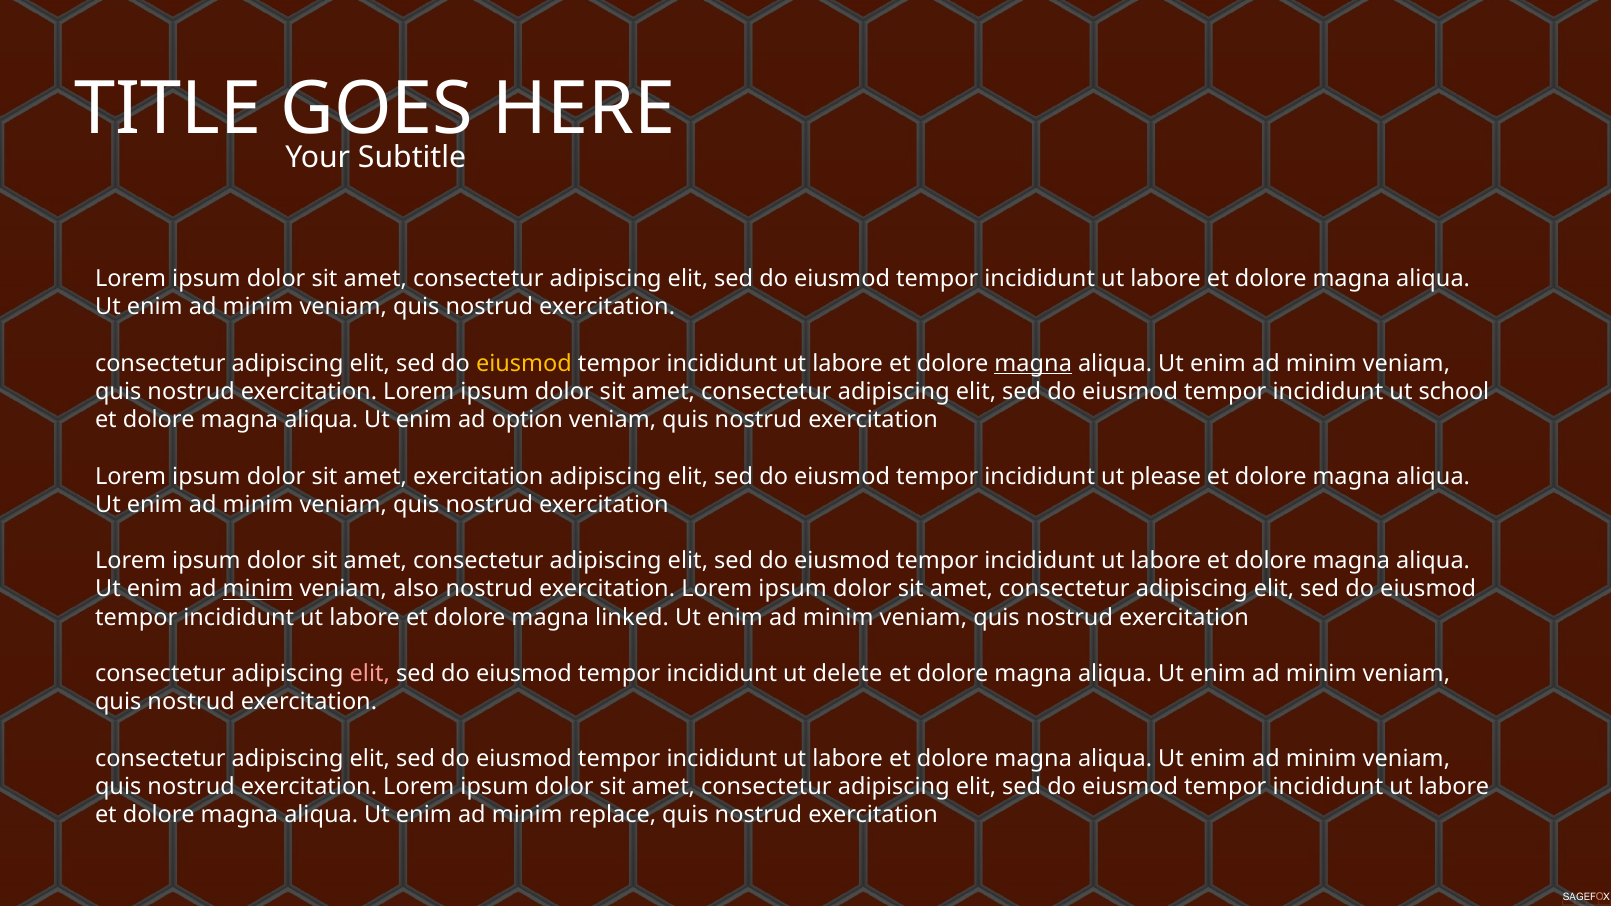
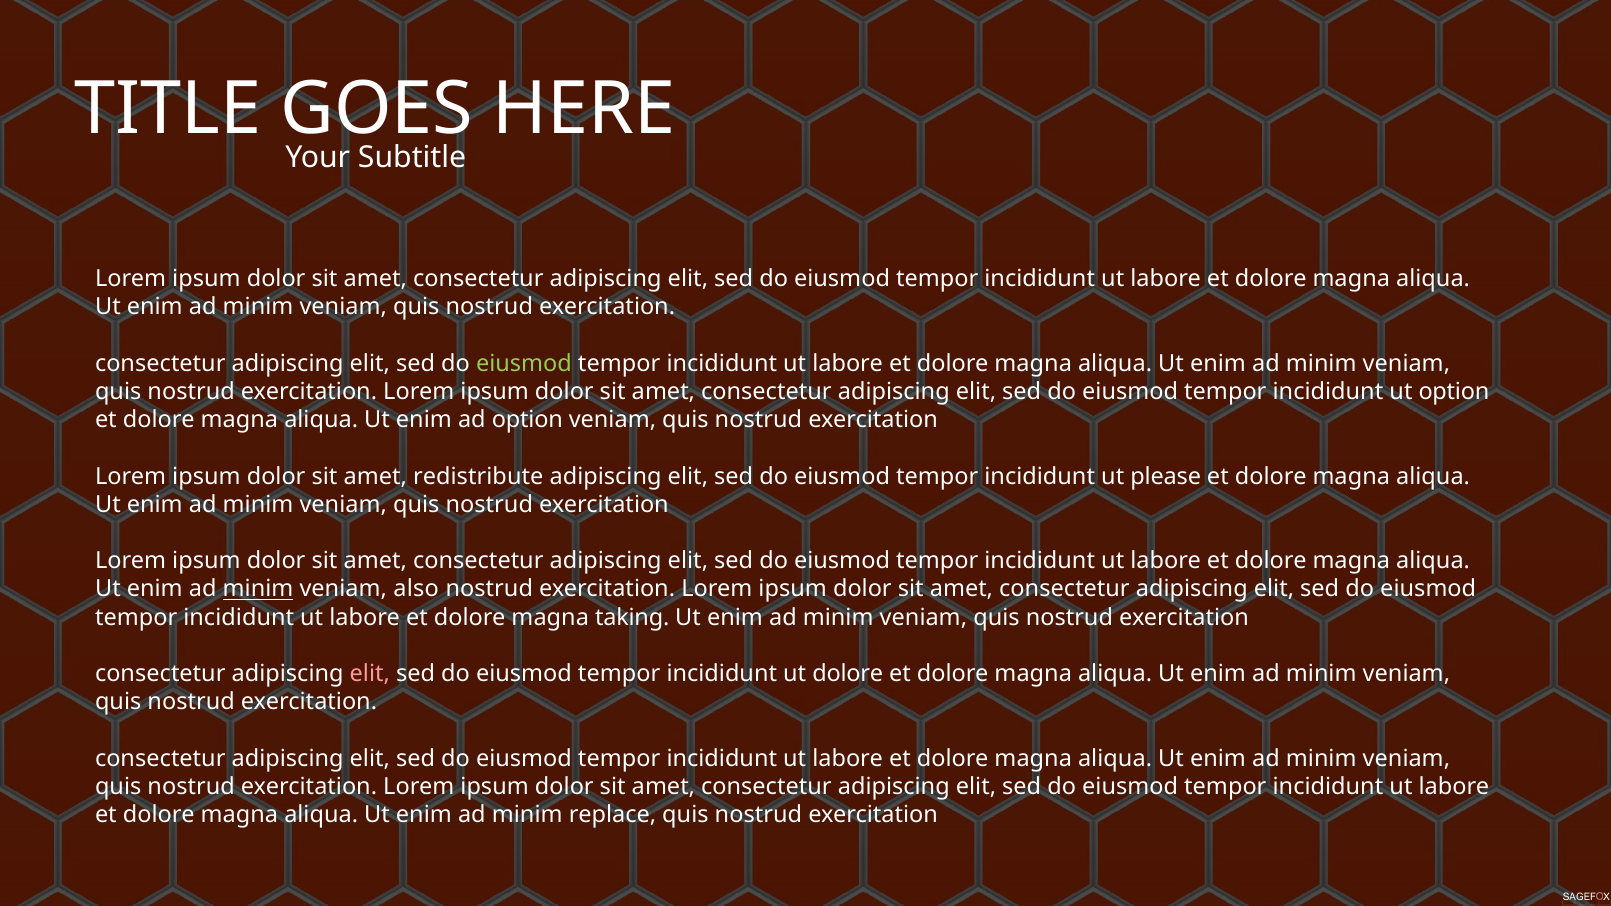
eiusmod colour: yellow -> light green (524, 364)
magna underline: present -> none (1033, 364)
ut school: school -> option (1454, 392)
amet exercitation: exercitation -> redistribute (478, 476)
linked: linked -> taking (632, 617)
ut delete: delete -> dolore (848, 674)
